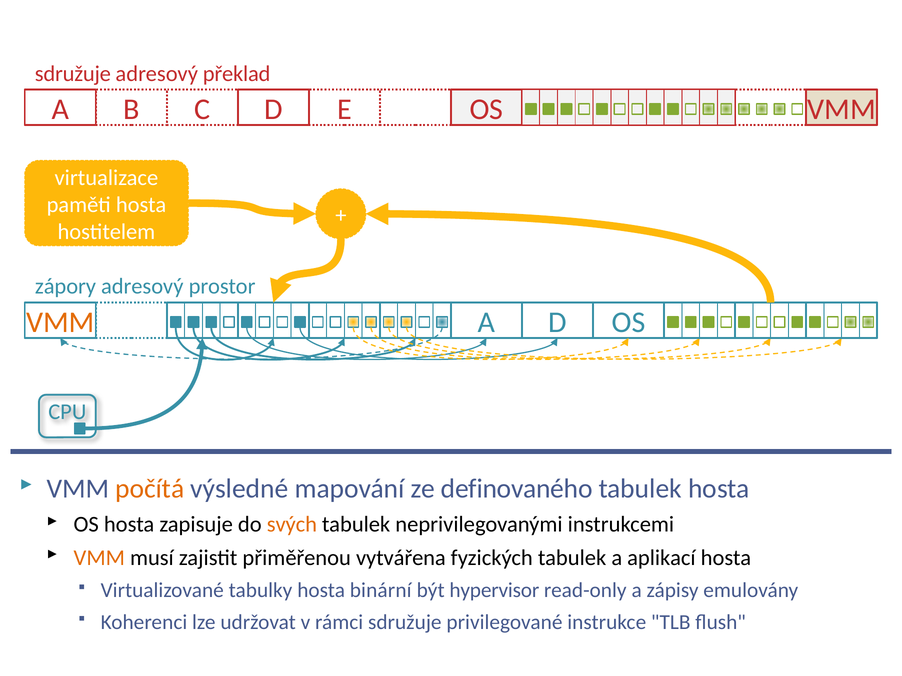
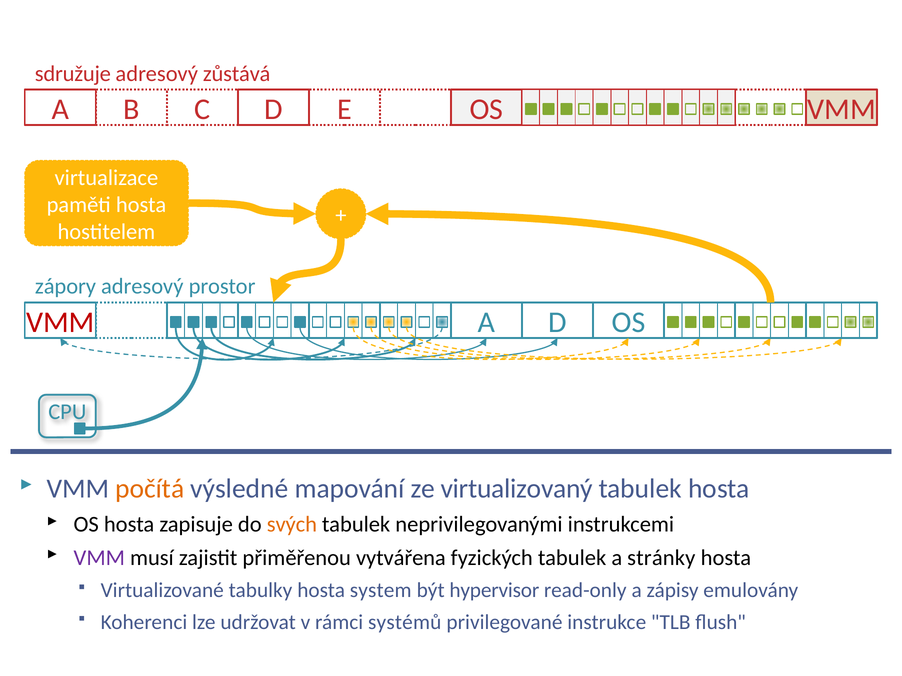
překlad: překlad -> zůstává (237, 74)
VMM colour: orange -> red (60, 323)
definovaného: definovaného -> virtualizovaný (517, 489)
VMM colour: orange -> purple (99, 558)
aplikací: aplikací -> stránky (661, 558)
binární: binární -> system (381, 591)
rámci sdružuje: sdružuje -> systémů (405, 623)
